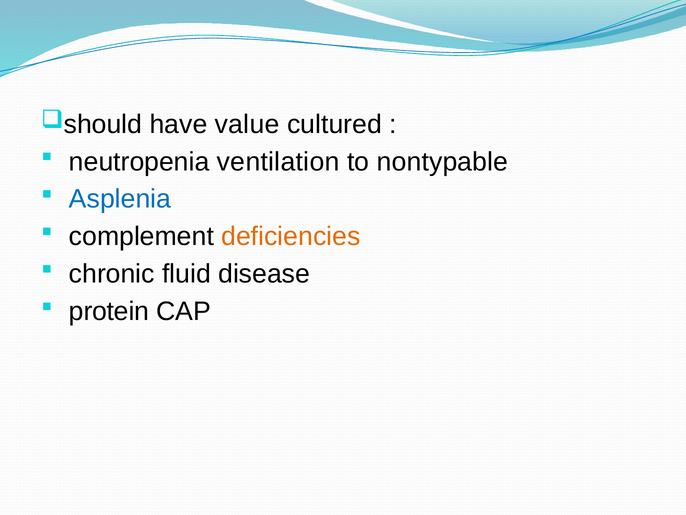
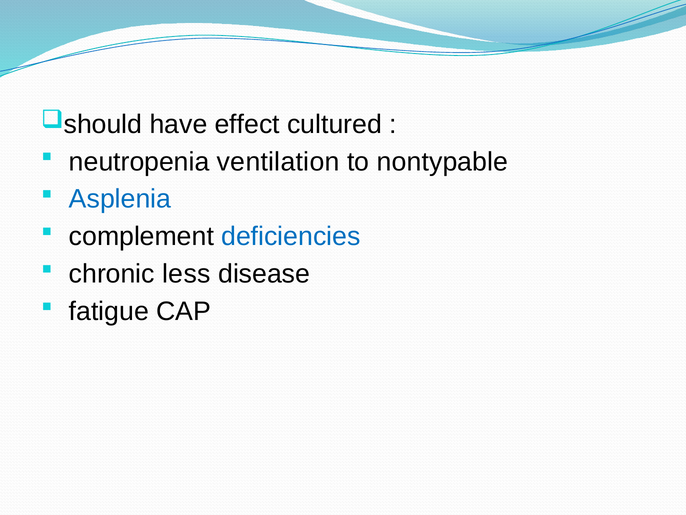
value: value -> effect (247, 124)
deficiencies colour: orange -> blue (291, 236)
fluid: fluid -> less (186, 274)
protein: protein -> fatigue (109, 311)
